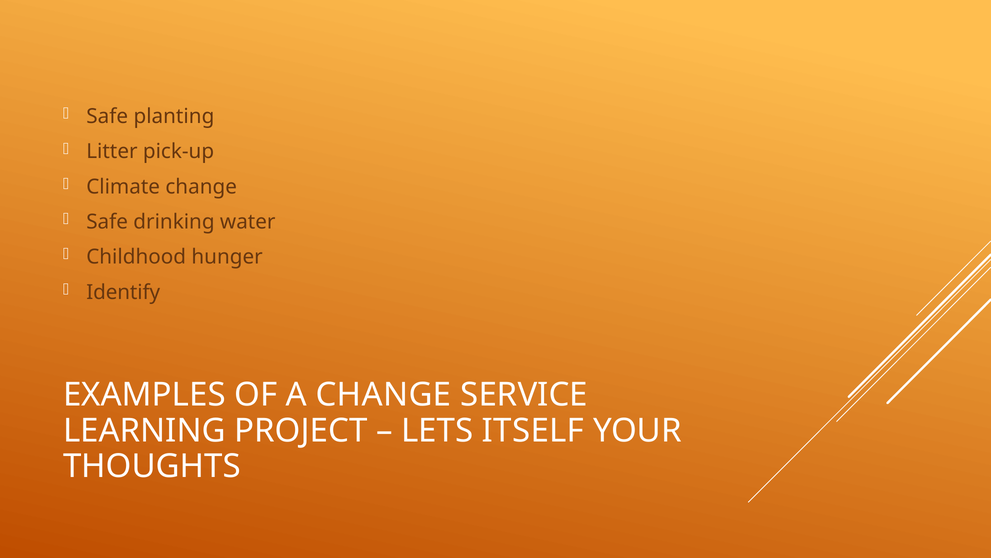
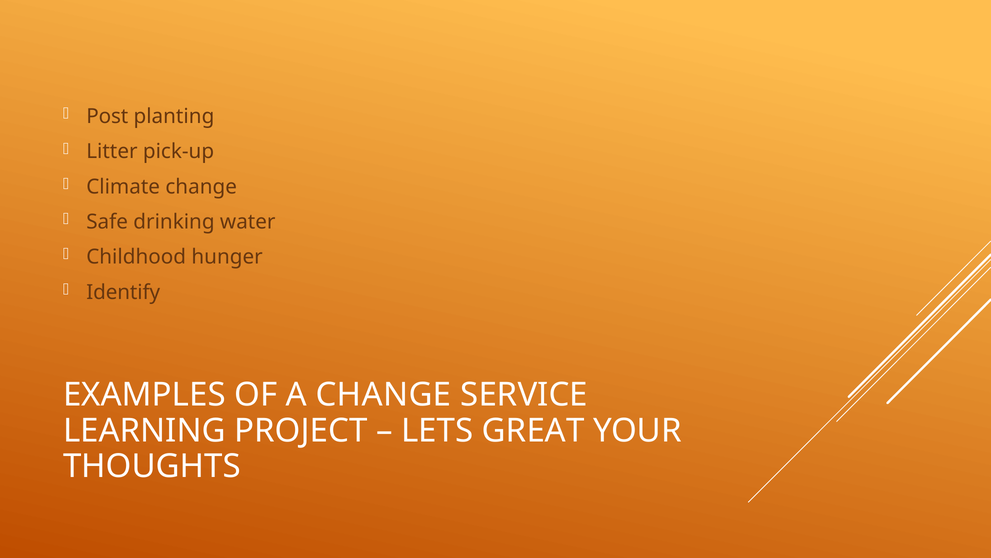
Safe: Safe -> Post (107, 116)
ITSELF: ITSELF -> GREAT (533, 430)
